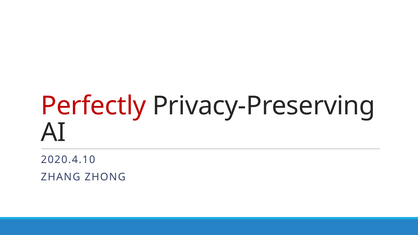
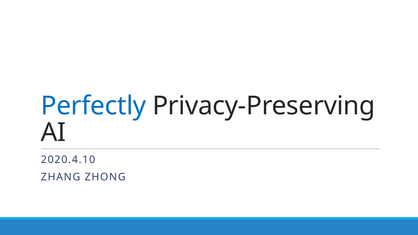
Perfectly colour: red -> blue (93, 106)
